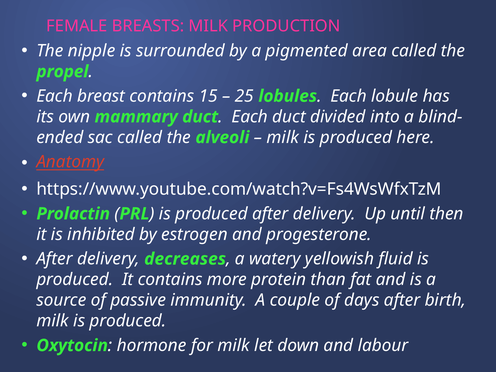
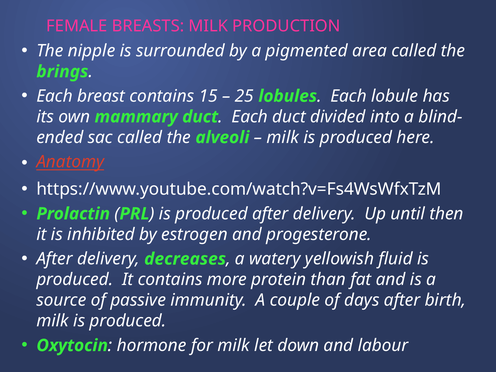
propel: propel -> brings (62, 72)
